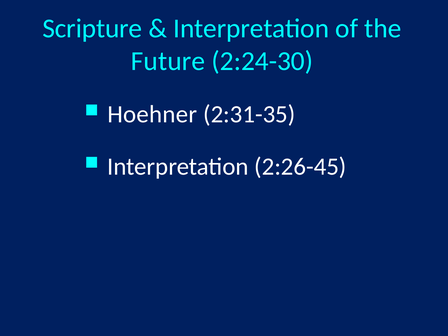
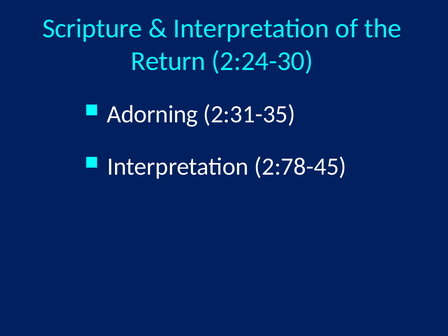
Future: Future -> Return (168, 61)
Hoehner: Hoehner -> Adorning (152, 114)
2:26-45: 2:26-45 -> 2:78-45 (300, 167)
